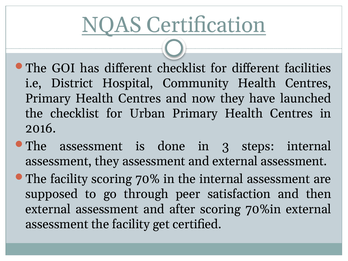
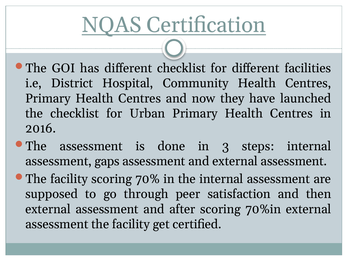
assessment they: they -> gaps (107, 161)
